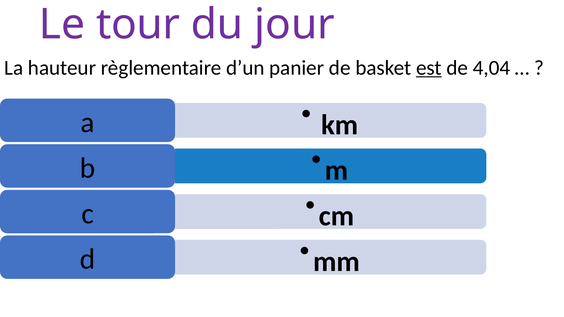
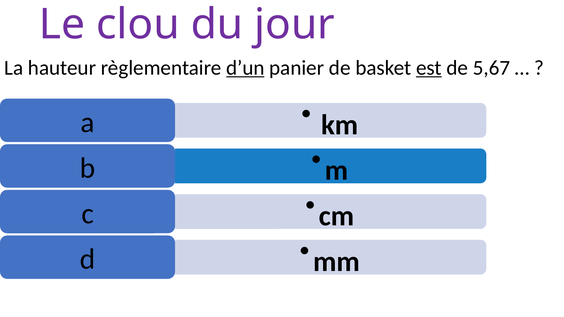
tour: tour -> clou (138, 24)
d’un underline: none -> present (245, 68)
4,04: 4,04 -> 5,67 (491, 68)
